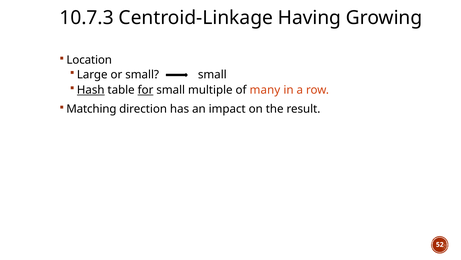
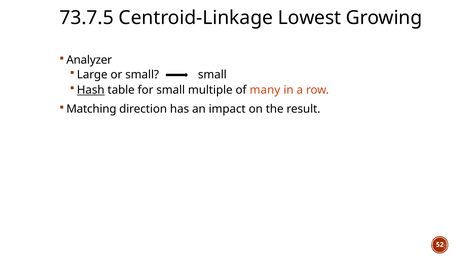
10.7.3: 10.7.3 -> 73.7.5 (87, 18)
Having: Having -> Lowest (309, 18)
Location: Location -> Analyzer (89, 60)
for underline: present -> none (146, 90)
